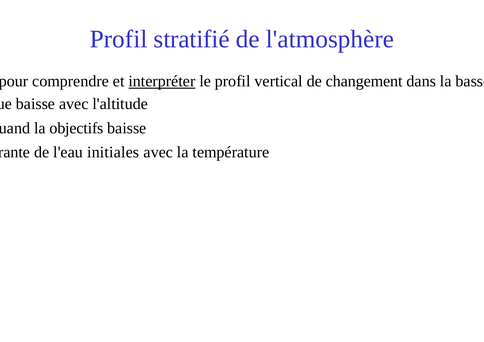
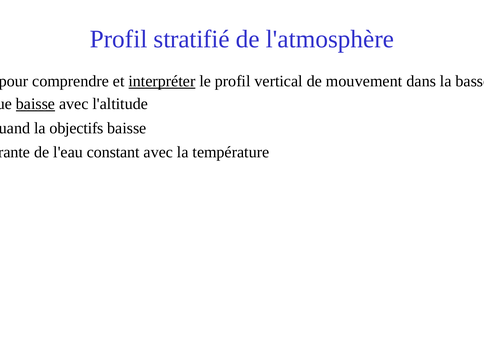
changement: changement -> mouvement (364, 81)
baisse underline: none -> present (35, 104)
initiales: initiales -> constant (113, 152)
